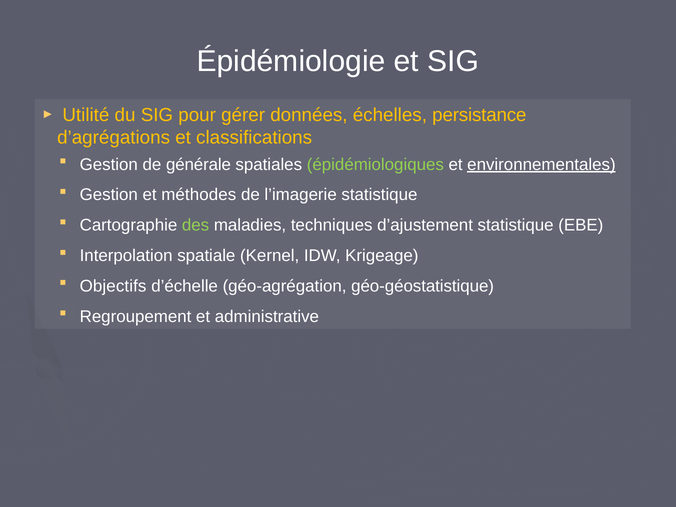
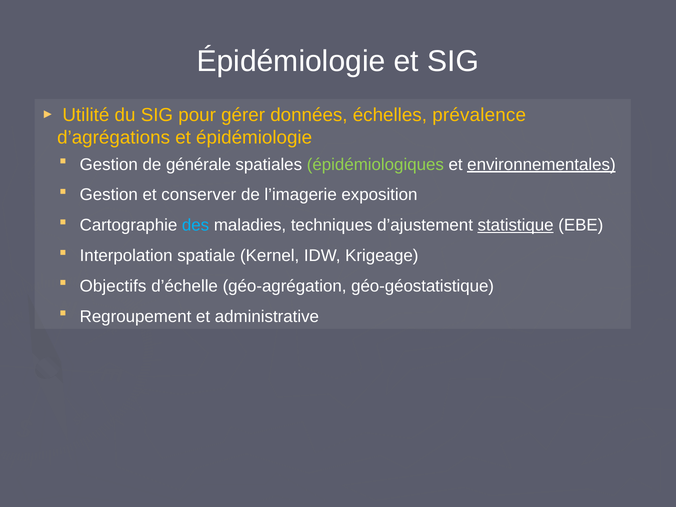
persistance: persistance -> prévalence (479, 115)
et classifications: classifications -> épidémiologie (254, 138)
méthodes: méthodes -> conserver (199, 195)
l’imagerie statistique: statistique -> exposition (379, 195)
des colour: light green -> light blue (196, 225)
statistique underline: none -> present (516, 225)
